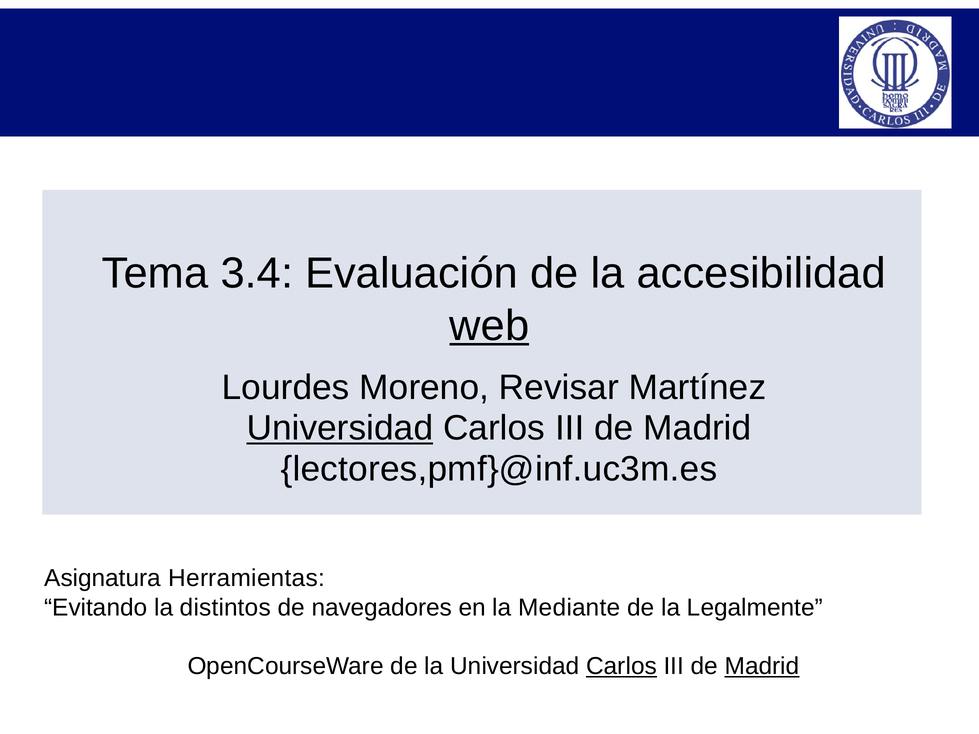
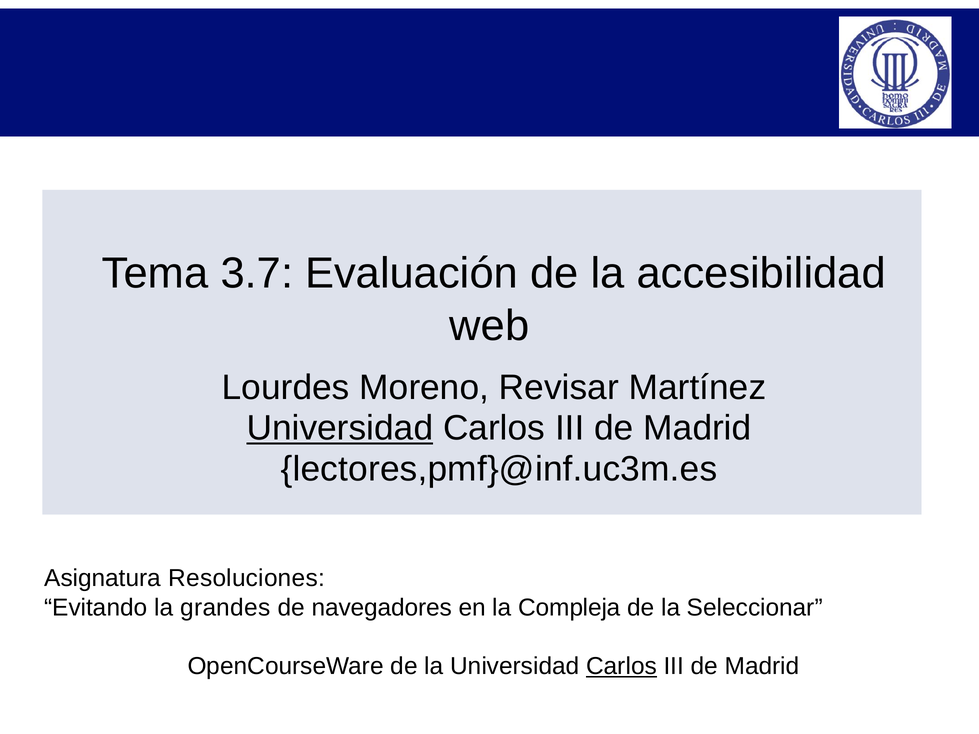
3.4: 3.4 -> 3.7 (257, 274)
web underline: present -> none (489, 326)
Herramientas: Herramientas -> Resoluciones (247, 578)
distintos: distintos -> grandes (225, 608)
Mediante: Mediante -> Compleja (569, 608)
Legalmente: Legalmente -> Seleccionar (755, 608)
Madrid underline: present -> none (762, 667)
